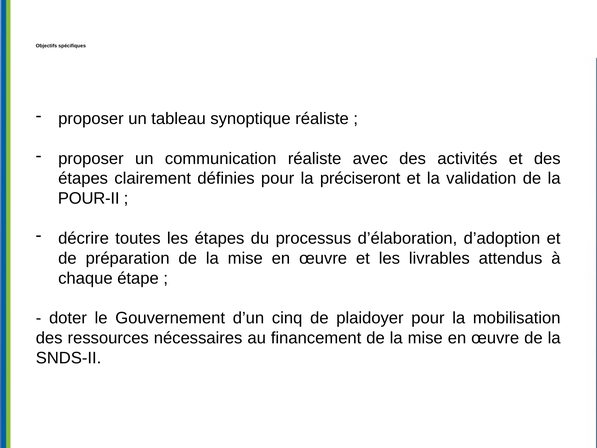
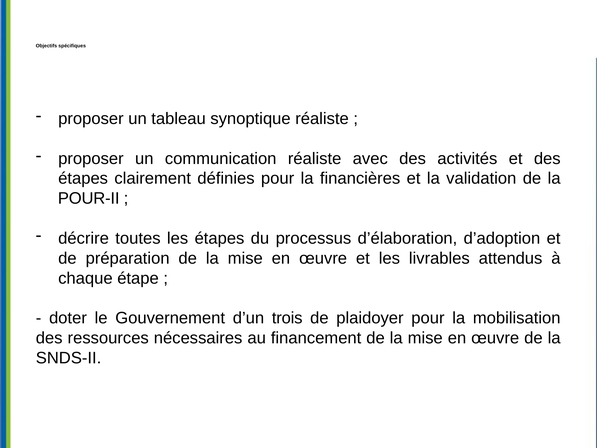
préciseront: préciseront -> financières (360, 178)
cinq: cinq -> trois (287, 318)
